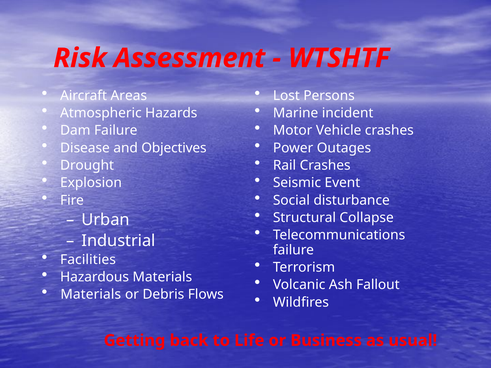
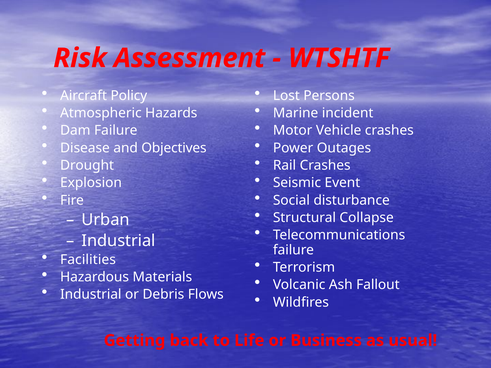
Areas: Areas -> Policy (129, 96)
Materials: Materials -> Industrial (91, 295)
